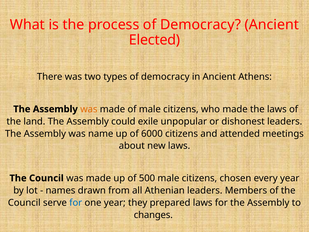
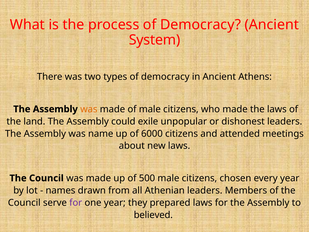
Elected: Elected -> System (155, 40)
for colour: blue -> purple (76, 202)
changes: changes -> believed (153, 215)
